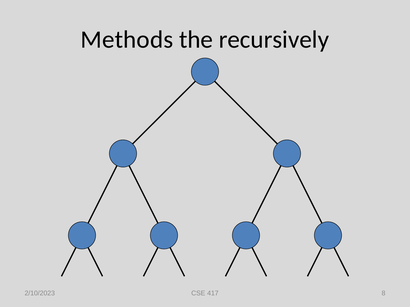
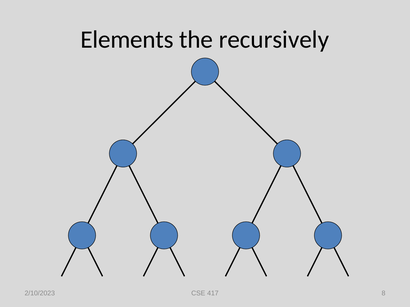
Methods: Methods -> Elements (127, 40)
